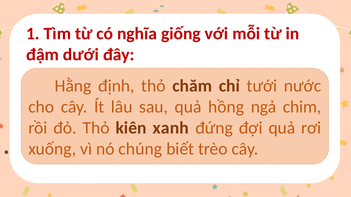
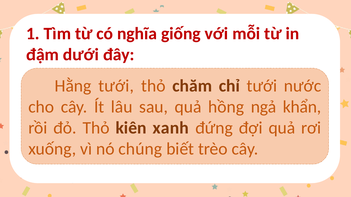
Hằng định: định -> tưới (116, 86)
chim: chim -> khẩn (302, 107)
